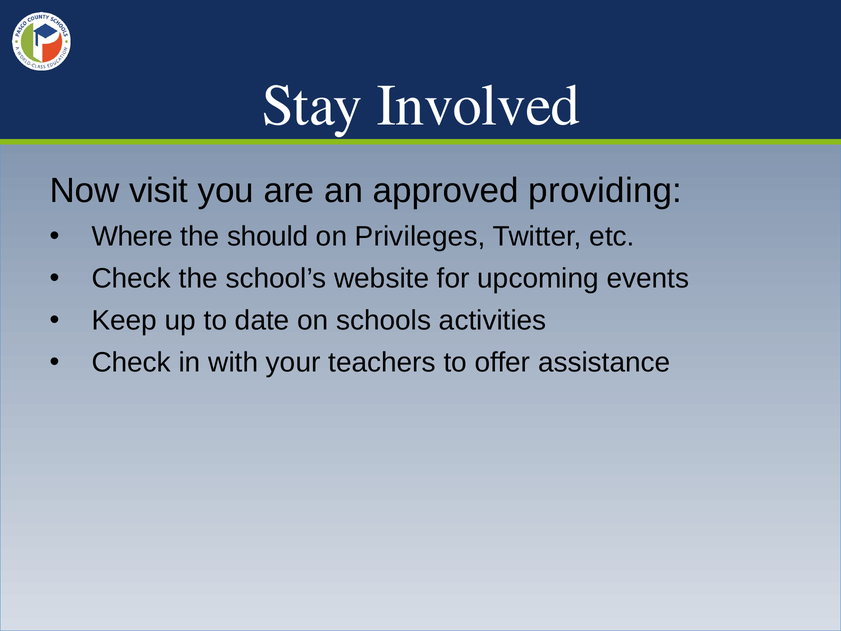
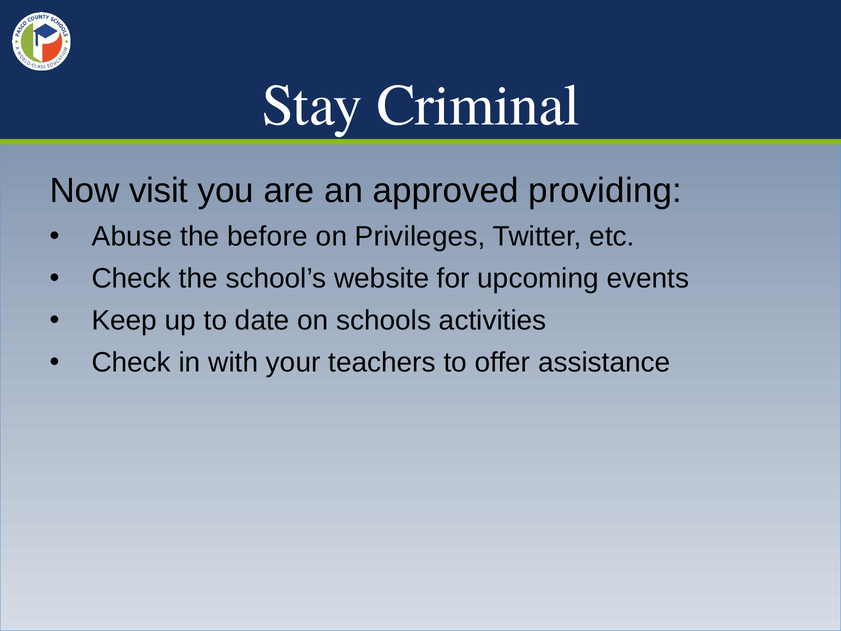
Involved: Involved -> Criminal (478, 106)
Where: Where -> Abuse (132, 237)
should: should -> before (267, 237)
